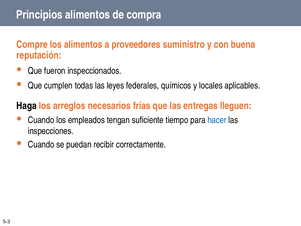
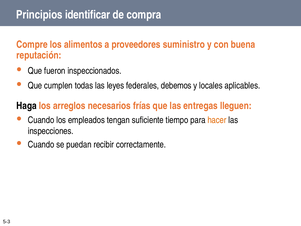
Principios alimentos: alimentos -> identificar (88, 15)
químicos: químicos -> debemos (176, 86)
hacer colour: blue -> orange (217, 120)
